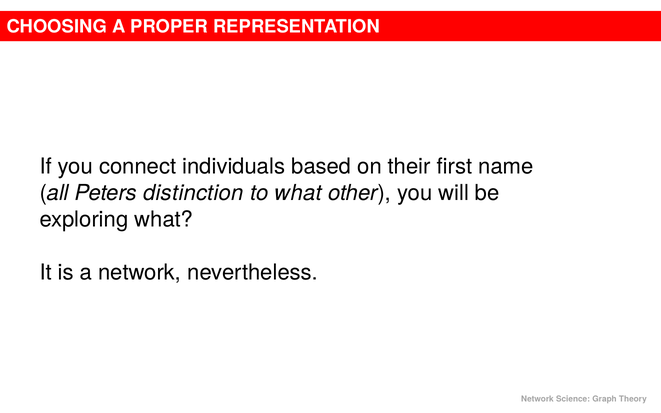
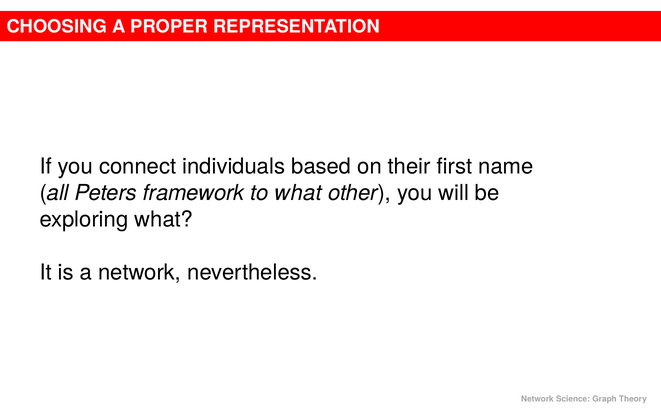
distinction: distinction -> framework (194, 193)
